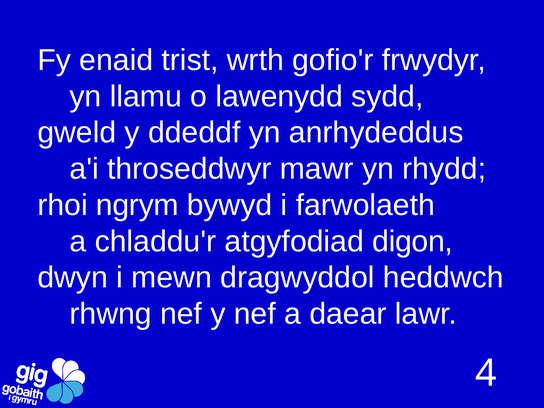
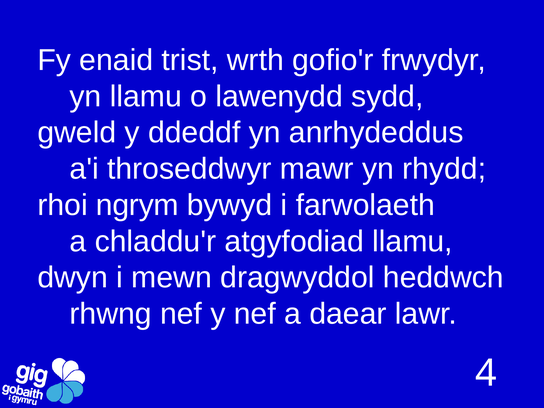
atgyfodiad digon: digon -> llamu (412, 241)
